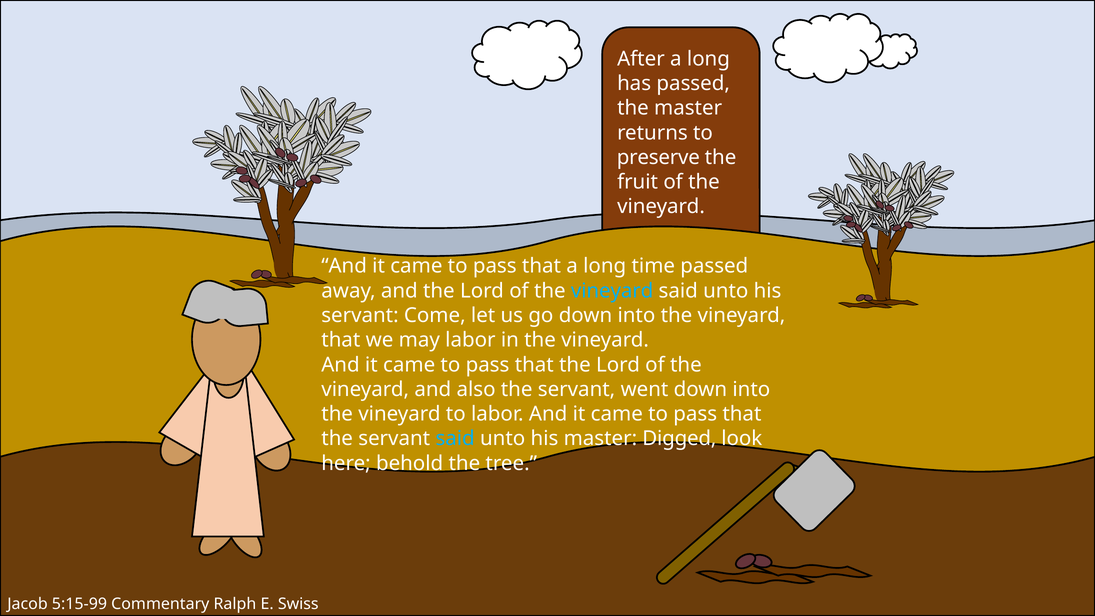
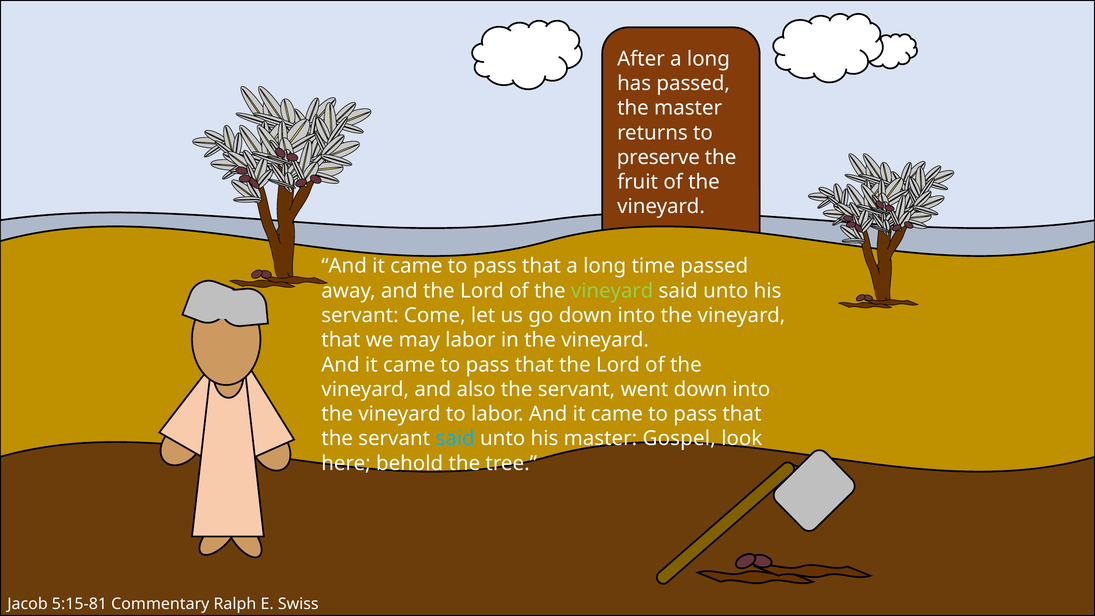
vineyard colour: light blue -> light green (612, 291)
Digged: Digged -> Gospel (679, 439)
5:15-99: 5:15-99 -> 5:15-81 (79, 604)
